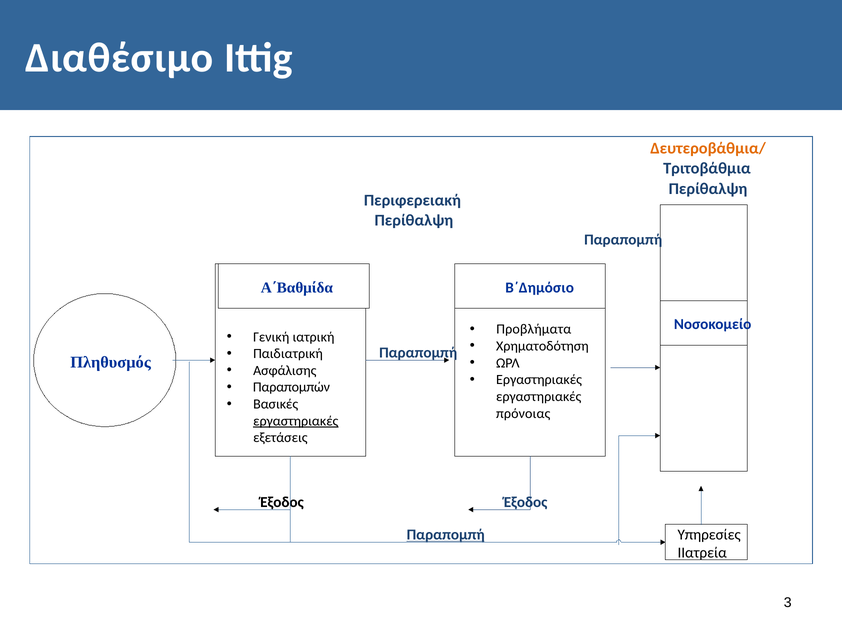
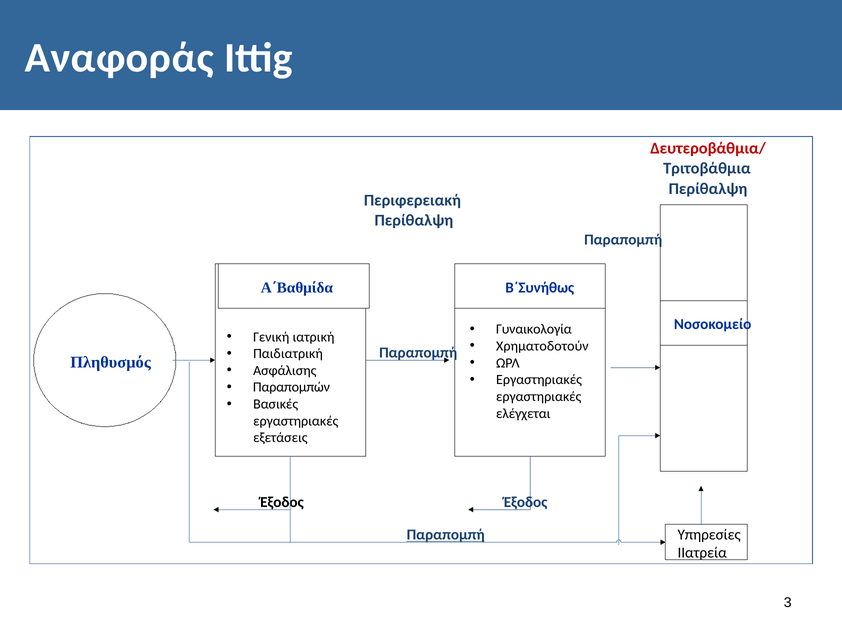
Διαθέσιμο: Διαθέσιμο -> Αναφοράς (119, 58)
Δευτεροβάθμια/ colour: orange -> red (708, 149)
Β΄Δημόσιο: Β΄Δημόσιο -> Β΄Συνήθως (540, 288)
Προβλήματα: Προβλήματα -> Γυναικολογία (534, 330)
Χρηματοδότηση: Χρηματοδότηση -> Χρηματοδοτούν (542, 346)
πρόνοιας: πρόνοιας -> ελέγχεται (523, 414)
εργαστηριακές underline: present -> none (296, 421)
